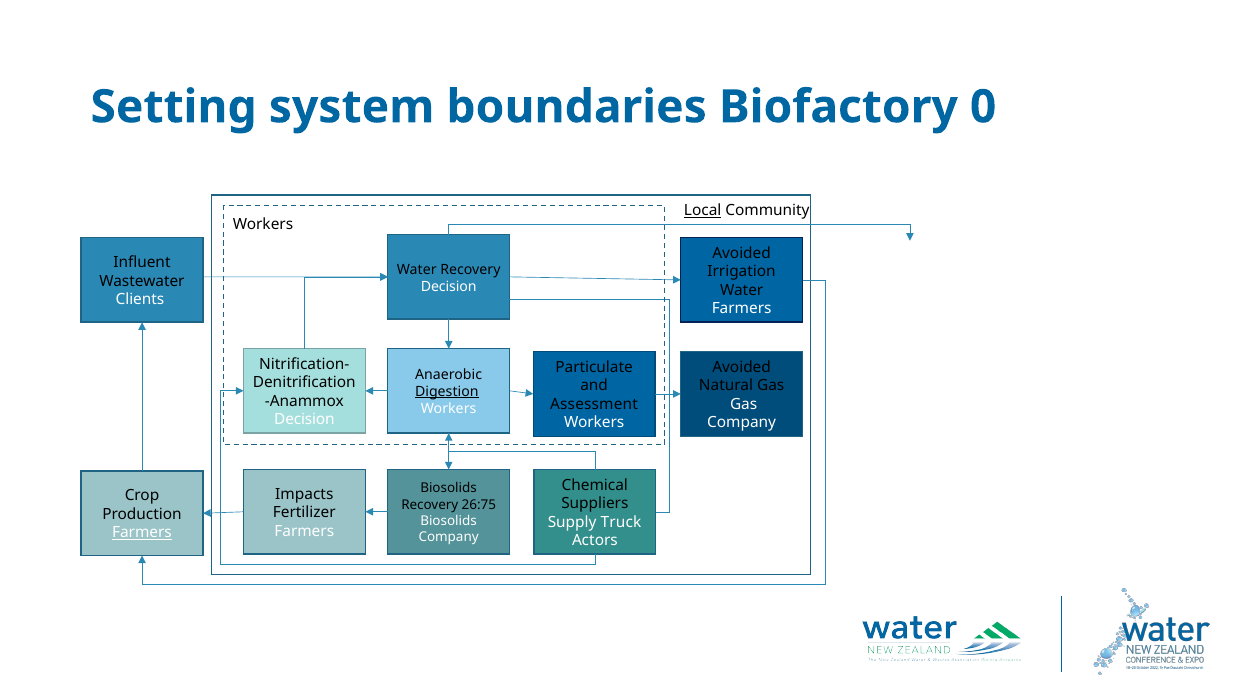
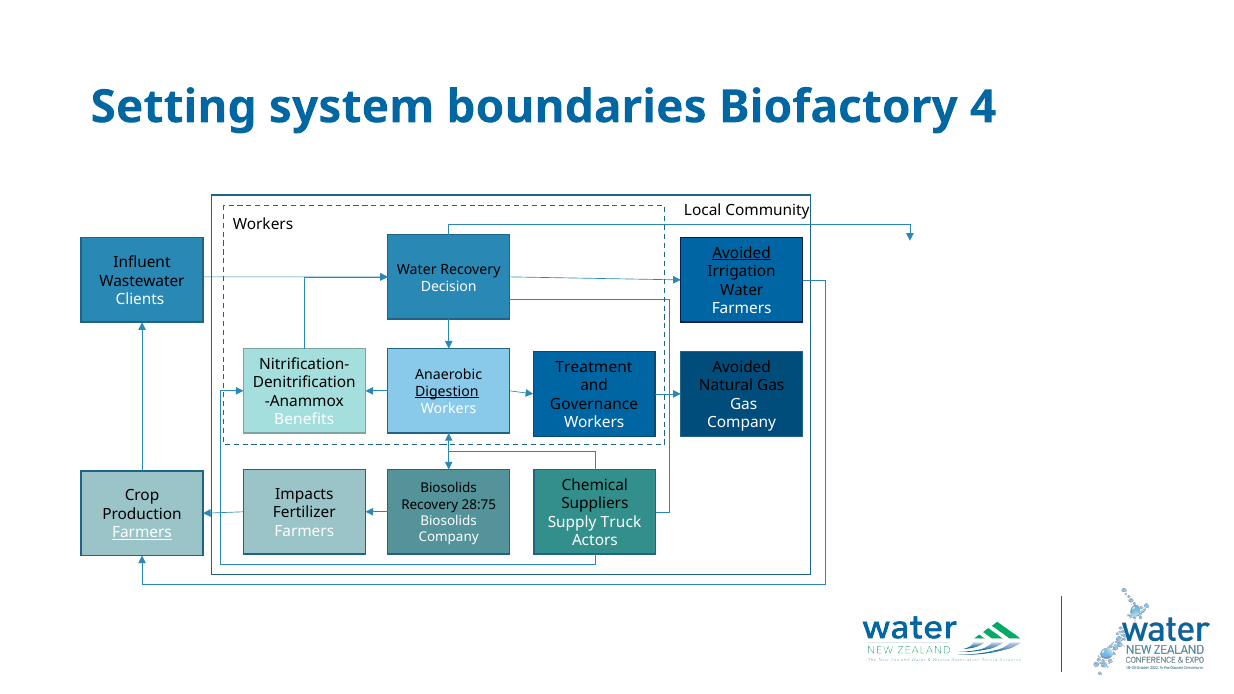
0: 0 -> 4 (983, 107)
Local underline: present -> none (703, 211)
Avoided underline: none -> present (742, 253)
Particulate: Particulate -> Treatment (594, 367)
Assessment: Assessment -> Governance (594, 404)
Decision: Decision -> Benefits (304, 420)
26:75: 26:75 -> 28:75 (479, 505)
